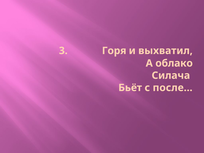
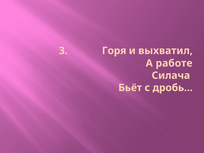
облако: облако -> работе (174, 63)
после…: после… -> дробь… (173, 88)
